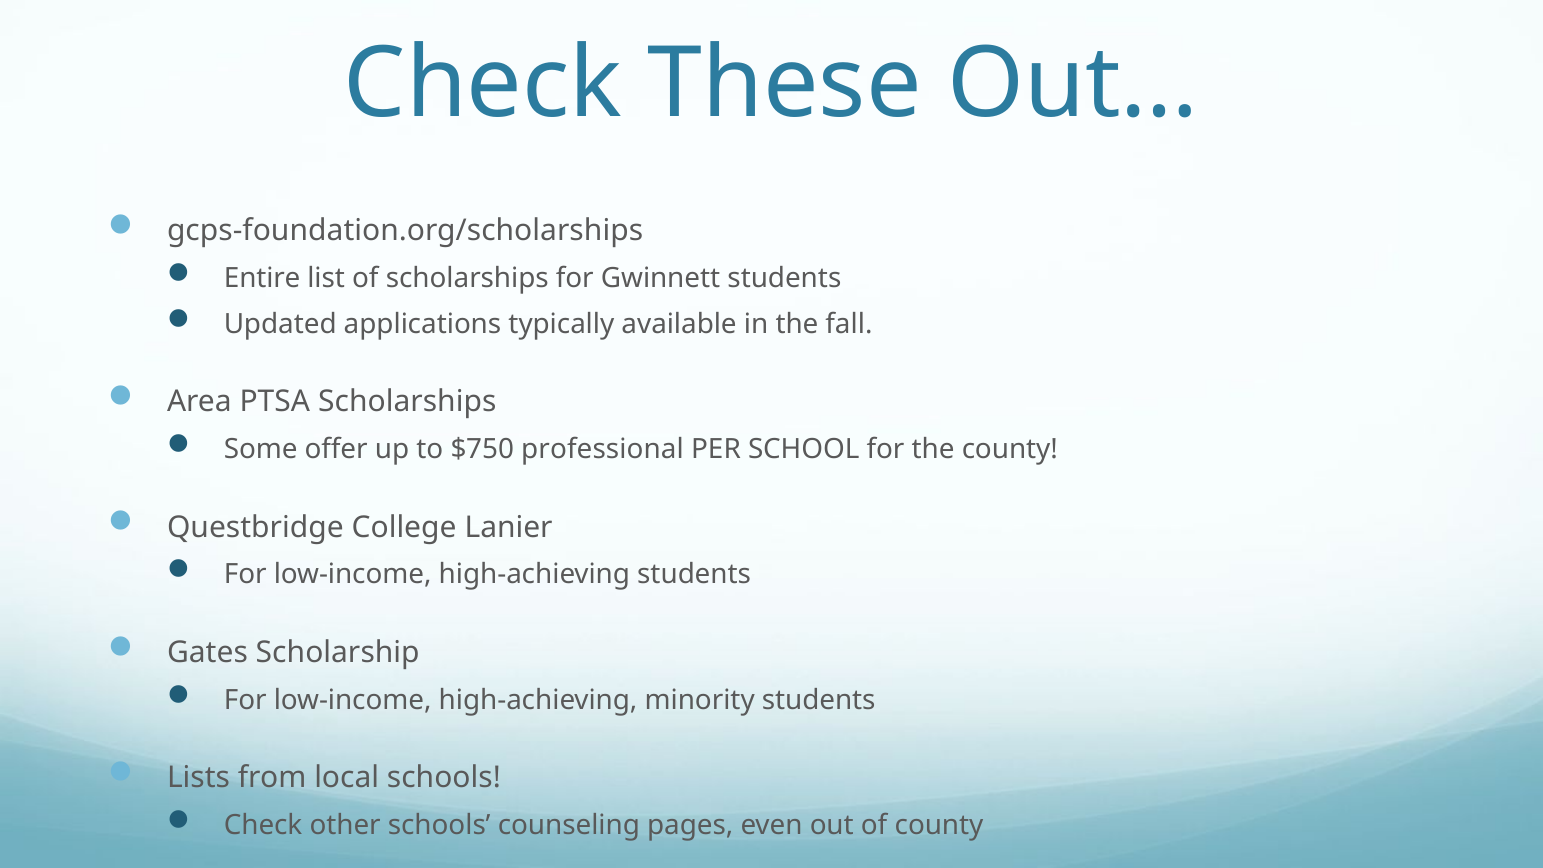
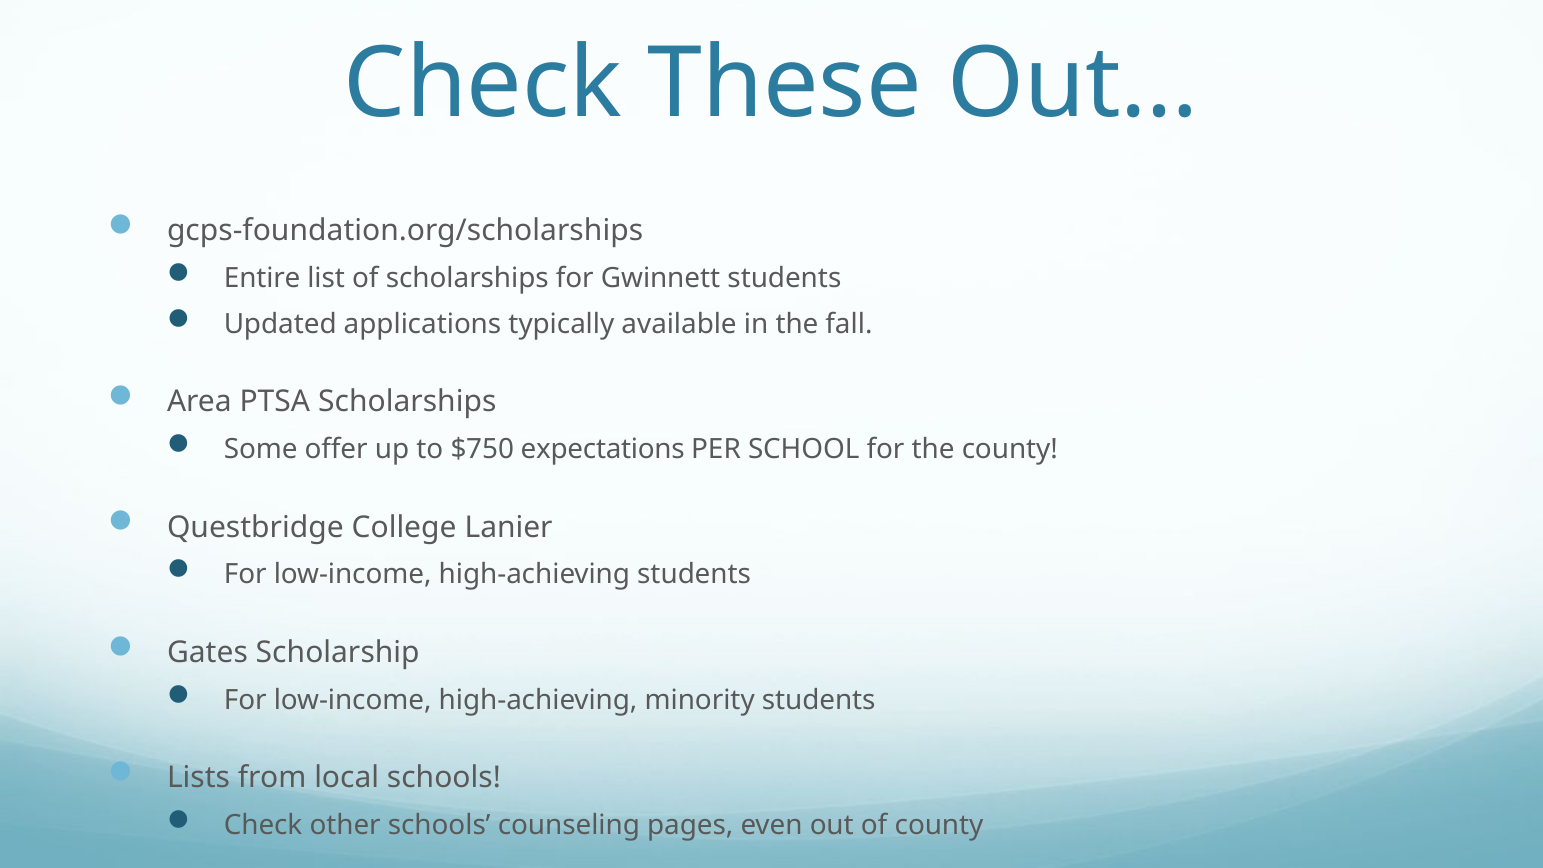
professional: professional -> expectations (603, 449)
